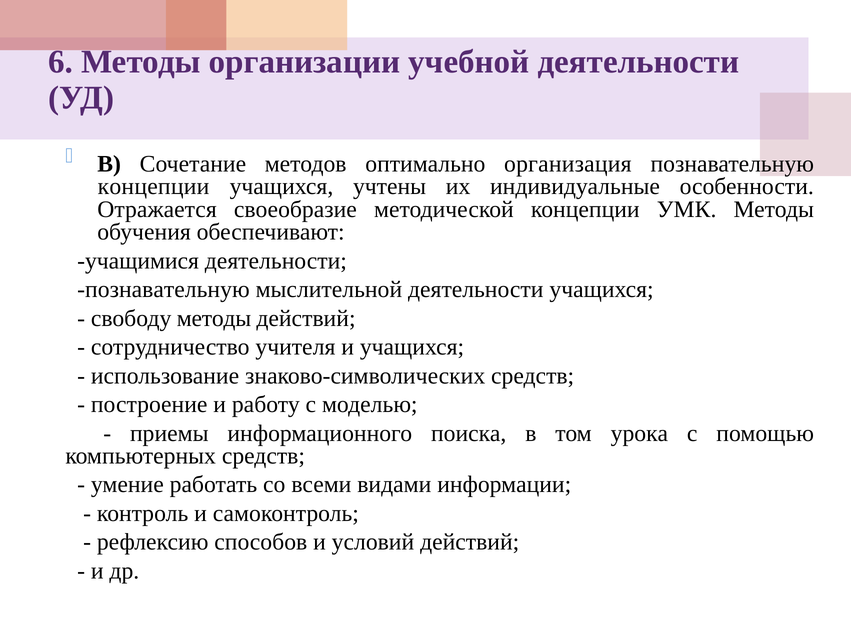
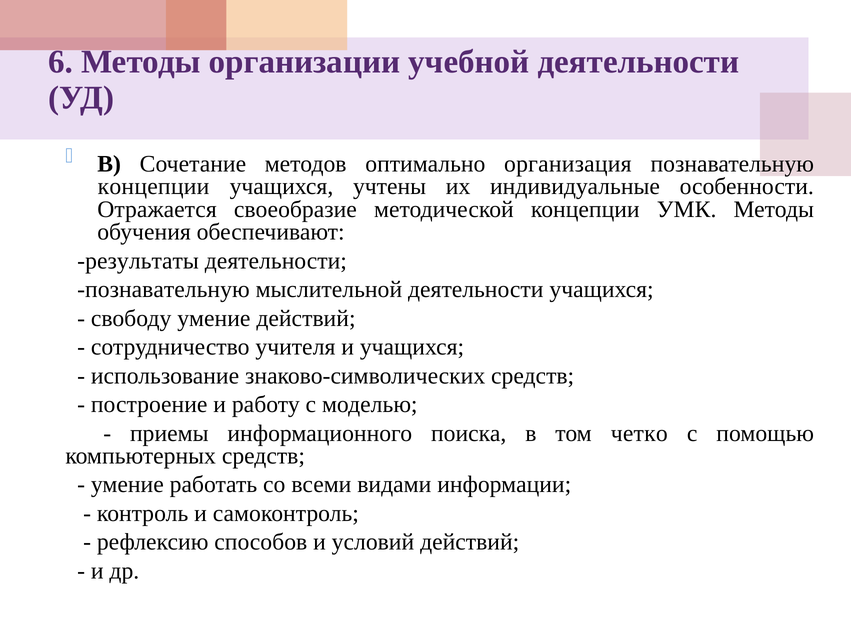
учащимися: учащимися -> результаты (138, 261)
свободу методы: методы -> умение (214, 318)
урока: урока -> четко (639, 433)
